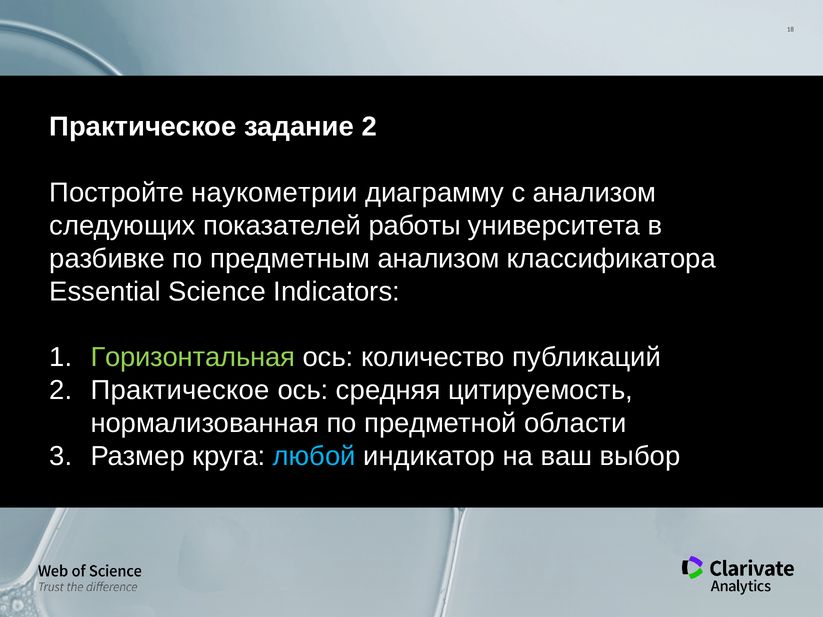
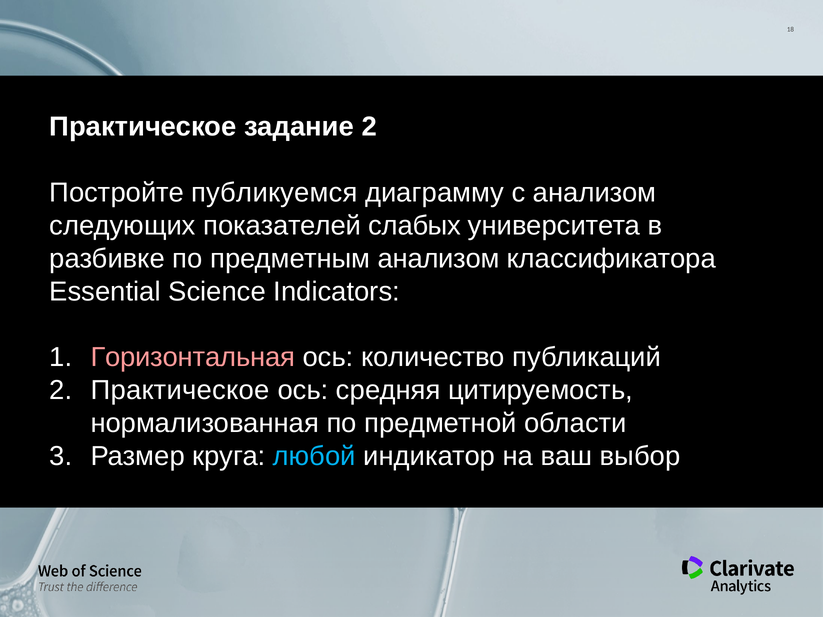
наукометрии: наукометрии -> публикуемся (274, 193)
работы: работы -> слабых (415, 226)
Горизонтальная colour: light green -> pink (193, 357)
